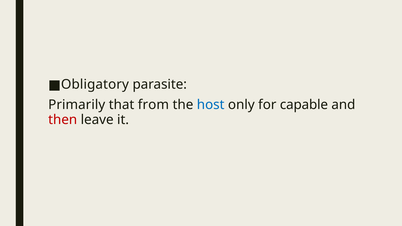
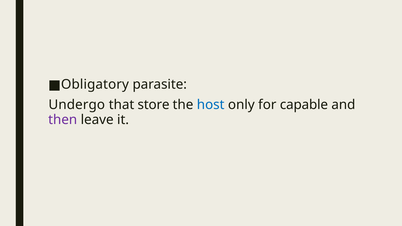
Primarily: Primarily -> Undergo (77, 105)
from: from -> store (154, 105)
then colour: red -> purple (63, 120)
